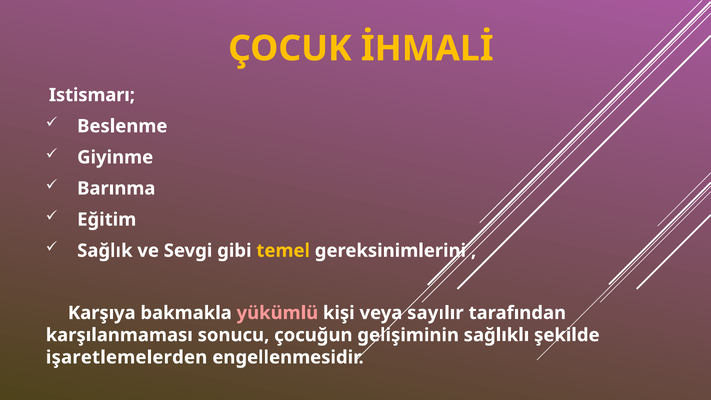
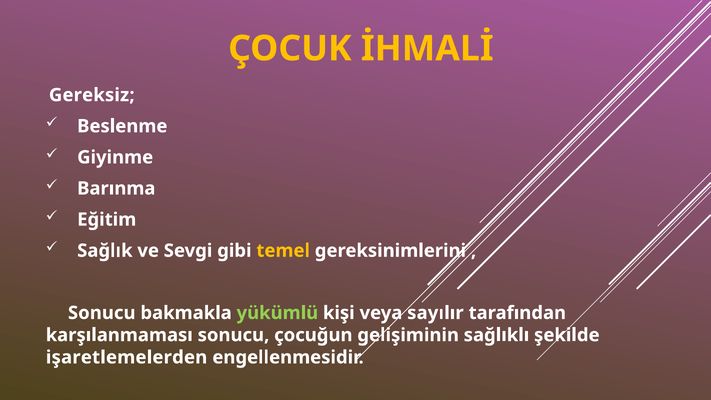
Istismarı: Istismarı -> Gereksiz (92, 95)
Karşıya: Karşıya -> Sonucu (102, 313)
yükümlü colour: pink -> light green (277, 313)
